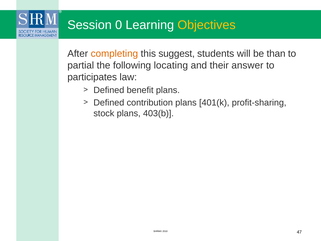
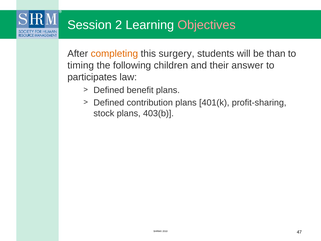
0: 0 -> 2 (119, 25)
Objectives colour: yellow -> pink (207, 25)
suggest: suggest -> surgery (177, 54)
partial: partial -> timing (81, 65)
locating: locating -> children (171, 65)
